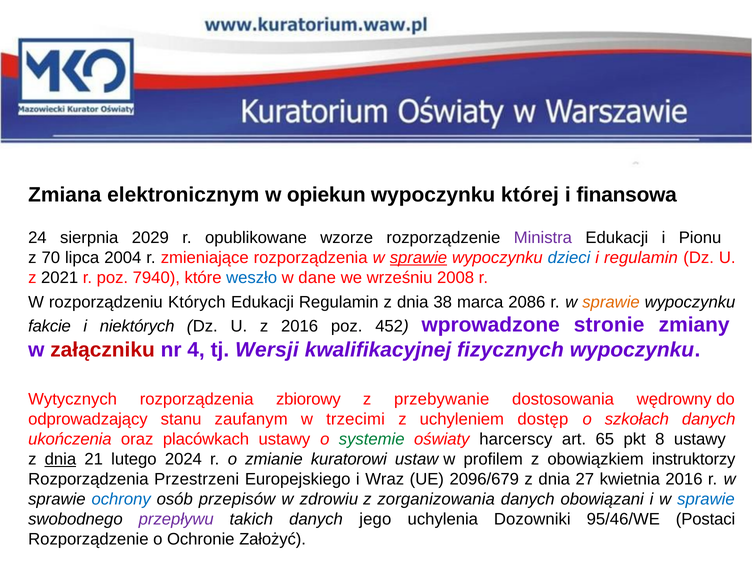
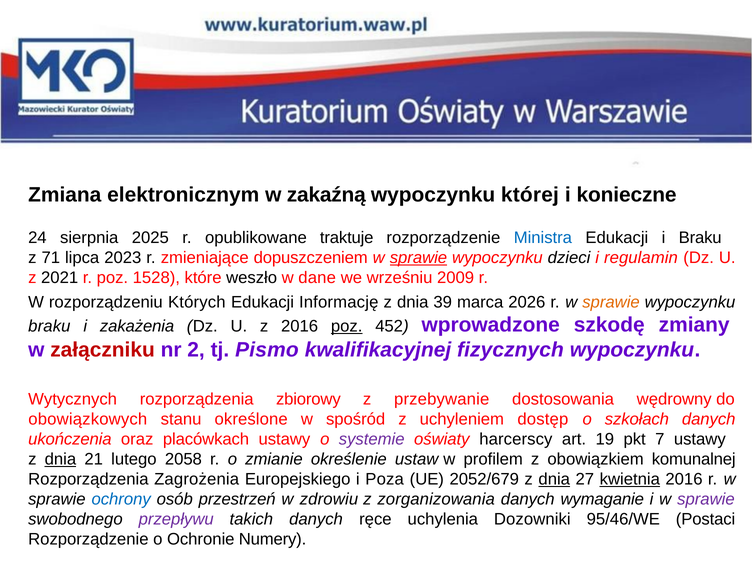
opiekun: opiekun -> zakaźną (326, 195)
finansowa: finansowa -> konieczne (627, 195)
2029: 2029 -> 2025 (150, 238)
wzorze: wzorze -> traktuje (347, 238)
Ministra colour: purple -> blue (543, 238)
i Pionu: Pionu -> Braku (700, 238)
70: 70 -> 71 (51, 258)
2004: 2004 -> 2023 (123, 258)
zmieniające rozporządzenia: rozporządzenia -> dopuszczeniem (311, 258)
dzieci colour: blue -> black (569, 258)
7940: 7940 -> 1528 (156, 278)
weszło colour: blue -> black (252, 278)
2008: 2008 -> 2009 (456, 278)
Edukacji Regulamin: Regulamin -> Informację (339, 302)
38: 38 -> 39 (443, 302)
2086: 2086 -> 2026 (527, 302)
fakcie: fakcie -> braku (49, 326)
niektórych: niektórych -> zakażenia (137, 326)
poz underline: none -> present (347, 326)
stronie: stronie -> szkodę (609, 325)
4: 4 -> 2 (196, 350)
Wersji: Wersji -> Pismo (267, 350)
odprowadzający: odprowadzający -> obowiązkowych (88, 419)
zaufanym: zaufanym -> określone (251, 419)
trzecimi: trzecimi -> spośród (356, 419)
systemie colour: green -> purple (372, 439)
65: 65 -> 19 (605, 439)
8: 8 -> 7 (660, 439)
2024: 2024 -> 2058 (183, 459)
kuratorowi: kuratorowi -> określenie (349, 459)
instruktorzy: instruktorzy -> komunalnej (694, 459)
Przestrzeni: Przestrzeni -> Zagrożenia (197, 479)
Wraz: Wraz -> Poza (385, 479)
2096/679: 2096/679 -> 2052/679 (484, 479)
dnia underline: none -> present (554, 479)
kwietnia underline: none -> present (630, 479)
przepisów: przepisów -> przestrzeń (237, 499)
obowiązani: obowiązani -> wymaganie (602, 499)
sprawie colour: blue -> purple (706, 499)
jego: jego -> ręce (375, 519)
Założyć: Założyć -> Numery (273, 539)
